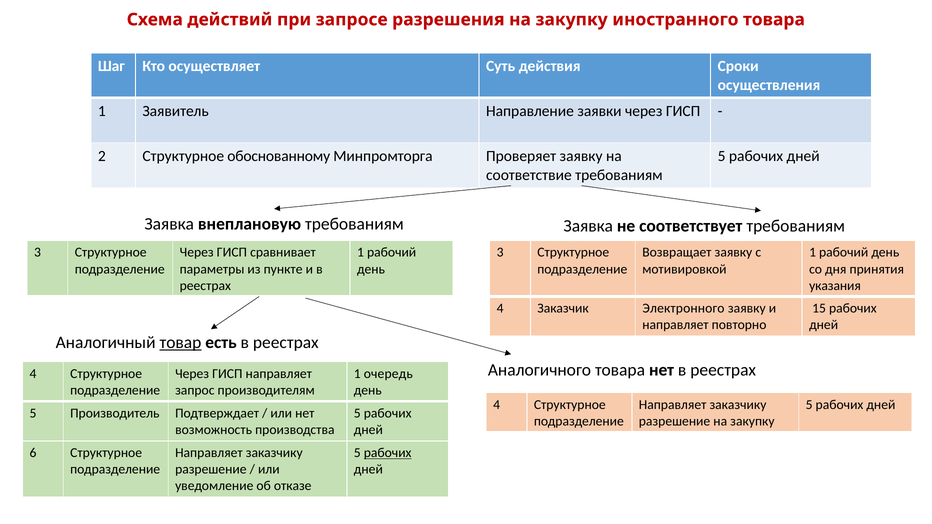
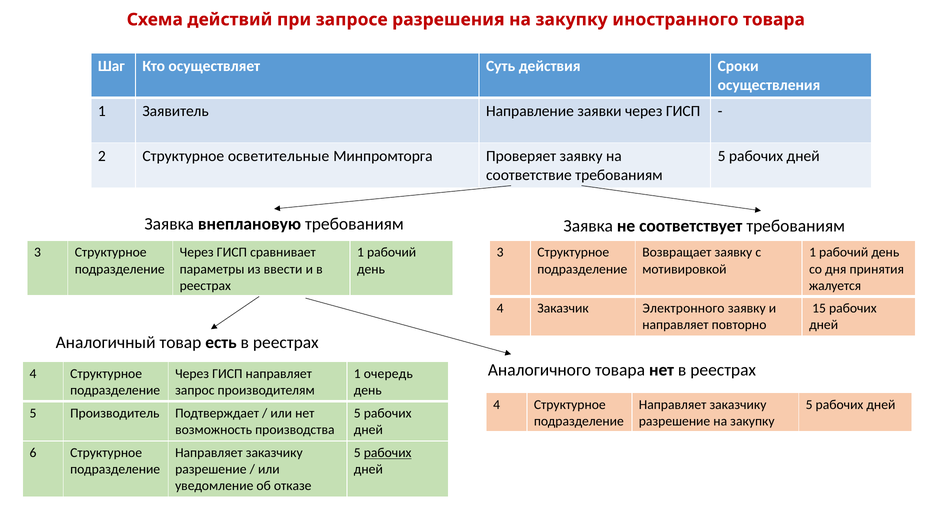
обоснованному: обоснованному -> осветительные (279, 156)
пункте: пункте -> ввести (283, 269)
указания: указания -> жалуется (835, 286)
товар underline: present -> none (180, 343)
